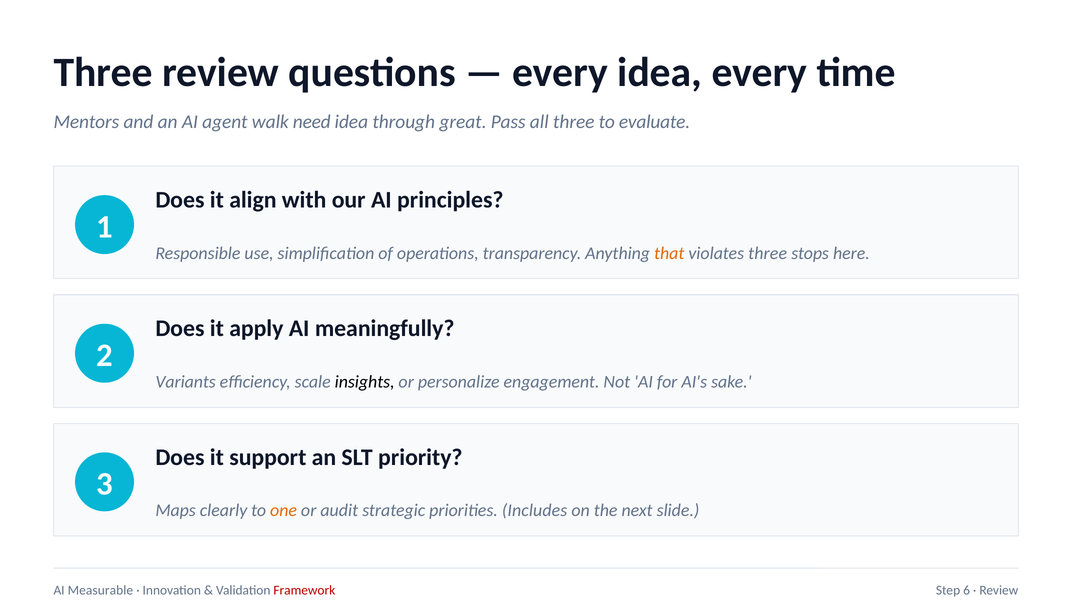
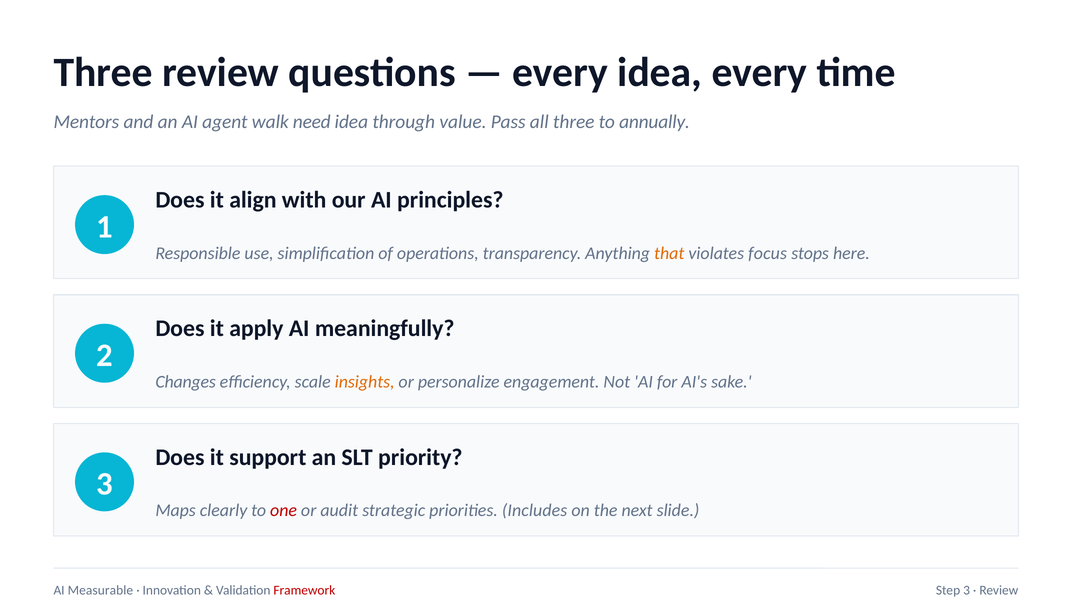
great: great -> value (463, 122)
evaluate: evaluate -> annually (655, 122)
violates three: three -> focus (768, 253)
Variants: Variants -> Changes (186, 382)
insights colour: black -> orange (365, 382)
one colour: orange -> red (284, 510)
Step 6: 6 -> 3 (967, 590)
